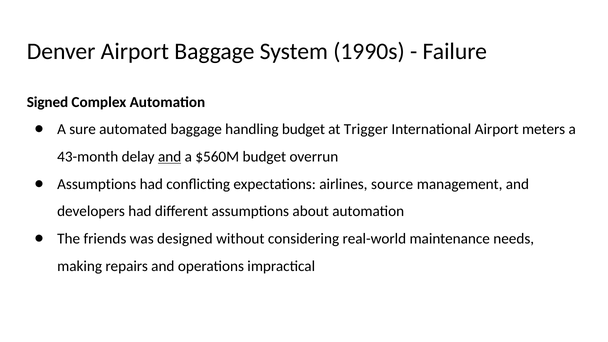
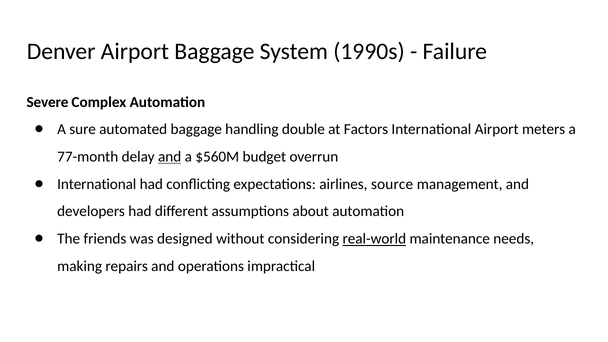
Signed: Signed -> Severe (47, 102)
handling budget: budget -> double (303, 129)
Trigger: Trigger -> Factors (366, 129)
43-month: 43-month -> 77-month (88, 157)
Assumptions: Assumptions -> International (97, 184)
real-world underline: none -> present (374, 239)
